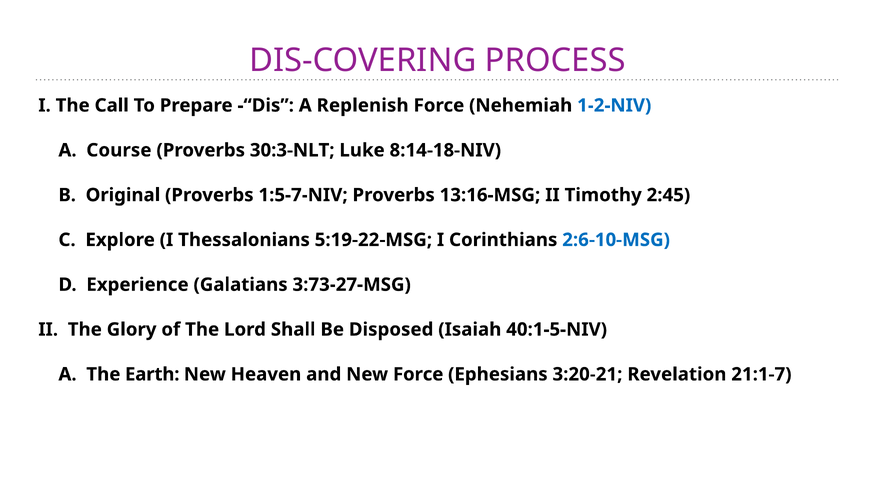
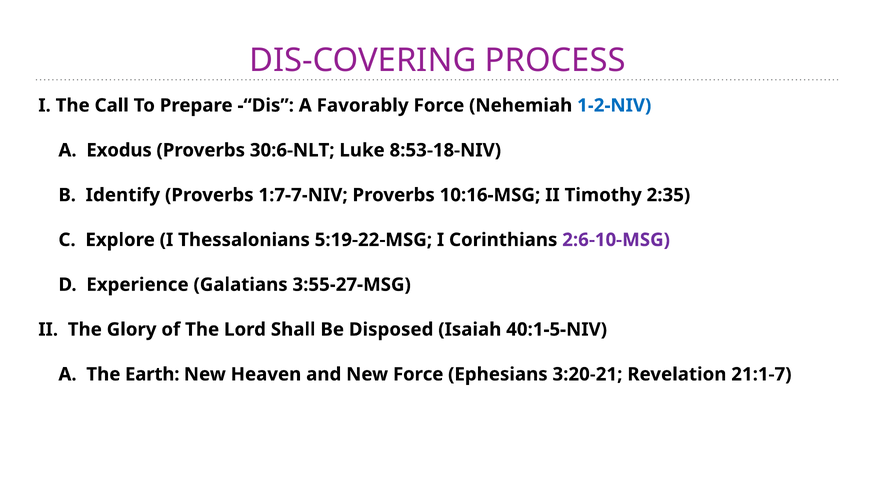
Replenish: Replenish -> Favorably (363, 105)
Course: Course -> Exodus (119, 150)
30:3-NLT: 30:3-NLT -> 30:6-NLT (292, 150)
8:14-18-NIV: 8:14-18-NIV -> 8:53-18-NIV (445, 150)
Original: Original -> Identify (123, 195)
1:5-7-NIV: 1:5-7-NIV -> 1:7-7-NIV (303, 195)
13:16-MSG: 13:16-MSG -> 10:16-MSG (490, 195)
2:45: 2:45 -> 2:35 (668, 195)
2:6-10-MSG colour: blue -> purple (616, 240)
3:73-27-MSG: 3:73-27-MSG -> 3:55-27-MSG (352, 285)
